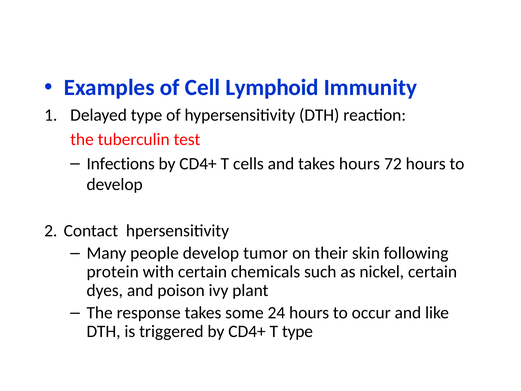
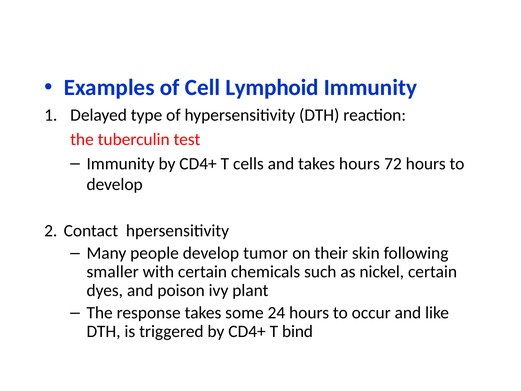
Infections: Infections -> Immunity (121, 164)
protein: protein -> smaller (113, 272)
T type: type -> bind (297, 331)
